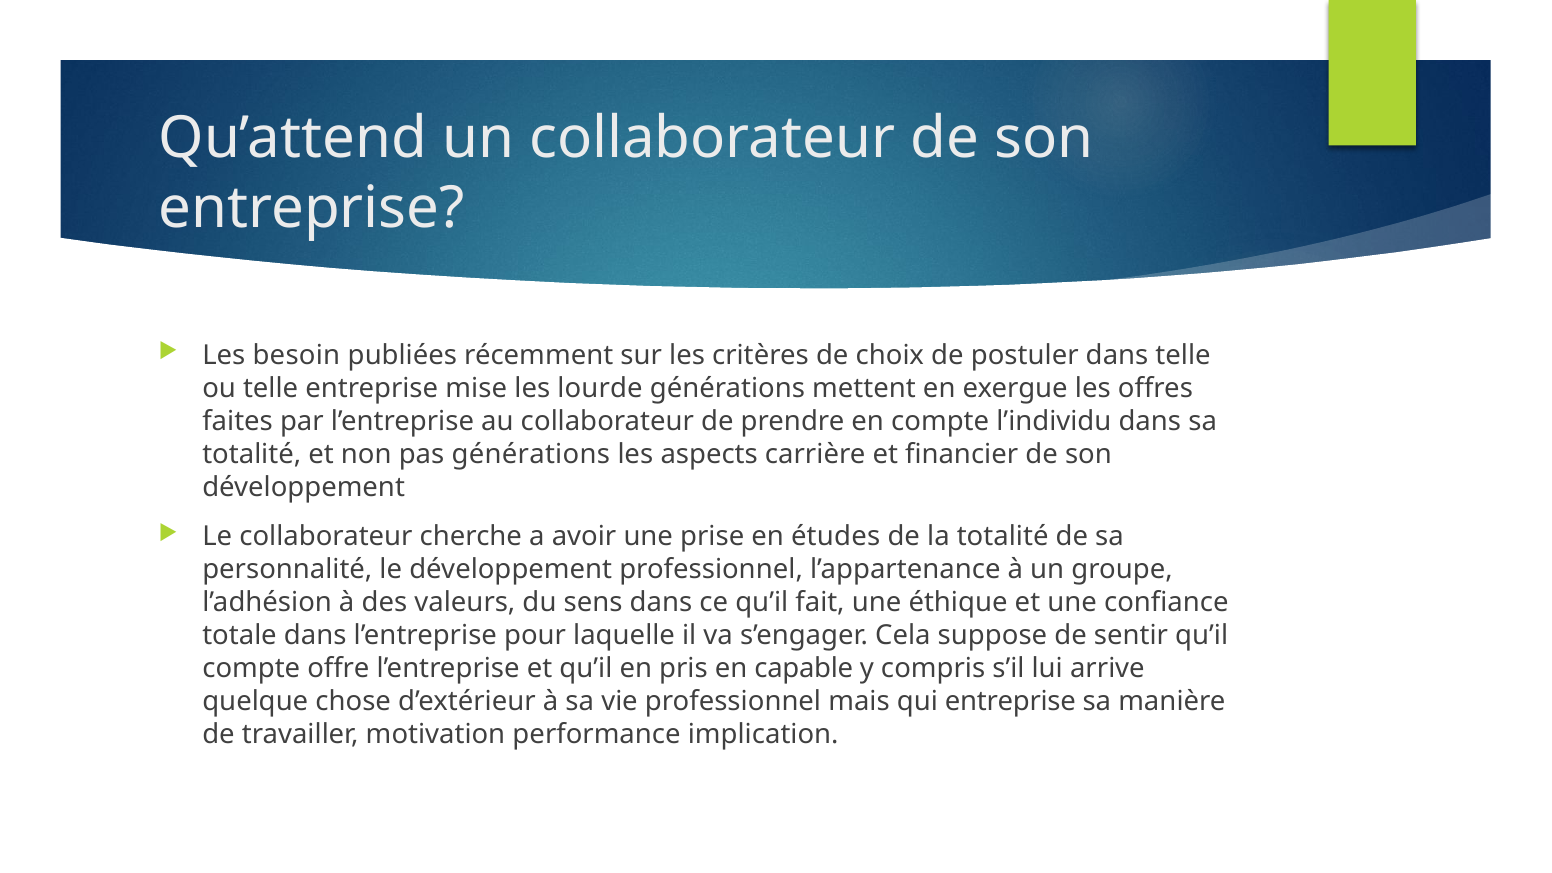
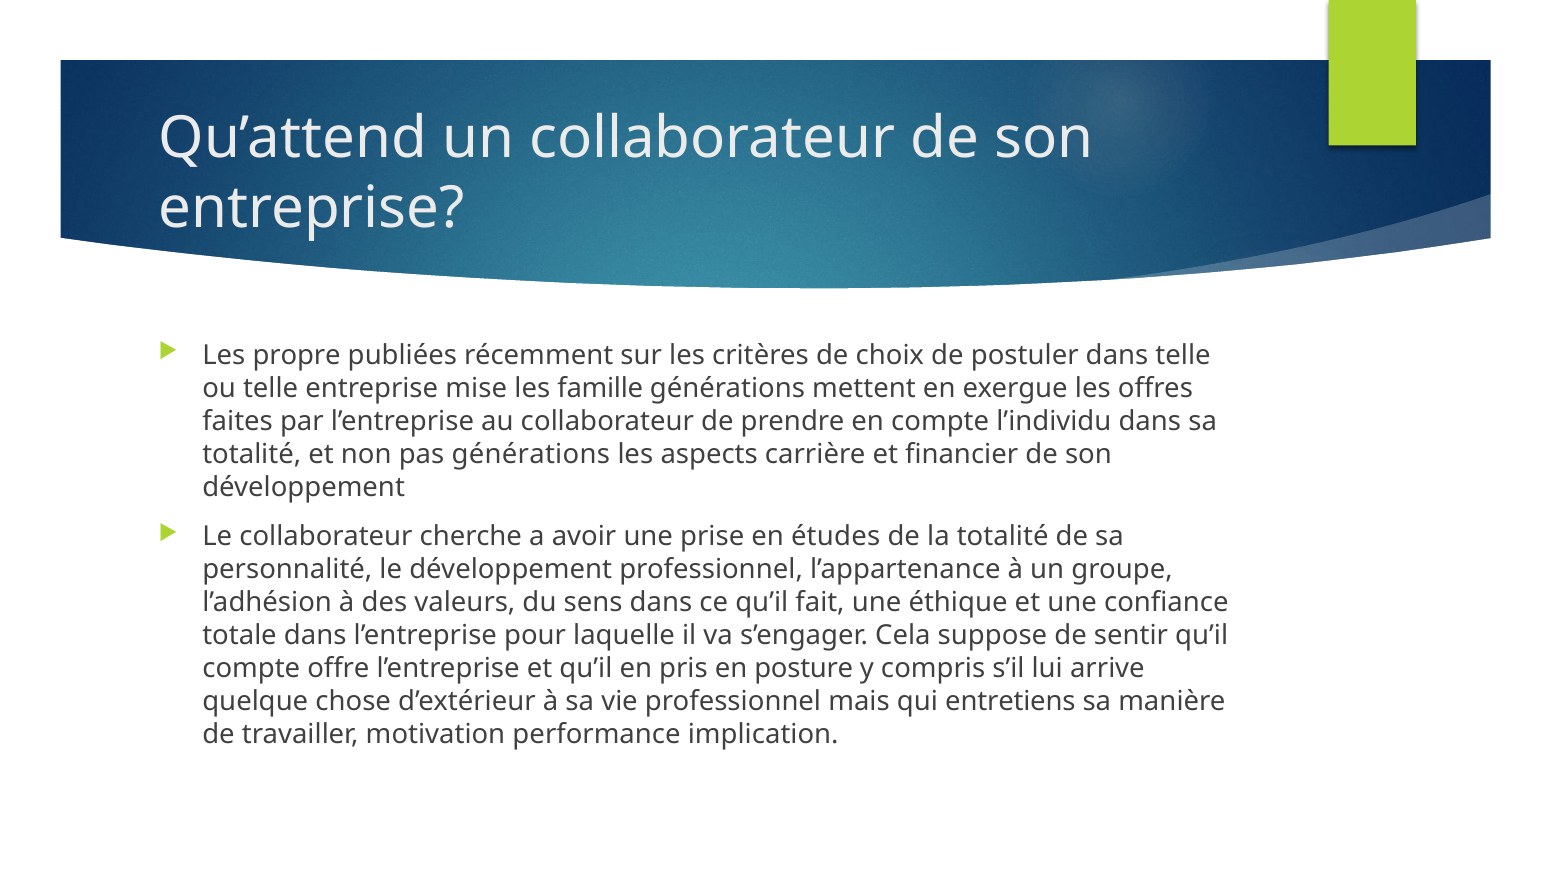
besoin: besoin -> propre (297, 356)
lourde: lourde -> famille (600, 389)
capable: capable -> posture (804, 669)
qui entreprise: entreprise -> entretiens (1010, 702)
